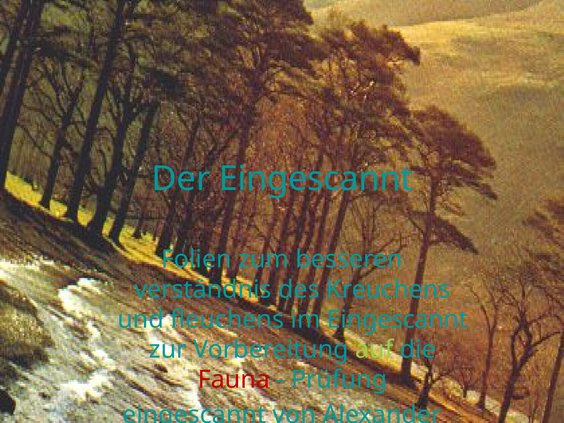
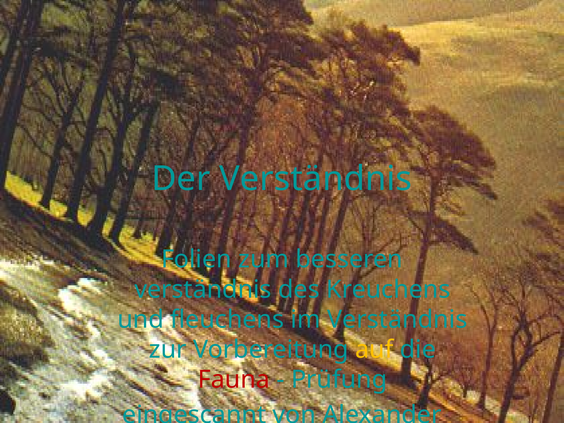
Der Eingescannt: Eingescannt -> Verständnis (316, 179)
im Eingescannt: Eingescannt -> Verständnis (397, 320)
auf colour: light green -> yellow (374, 350)
